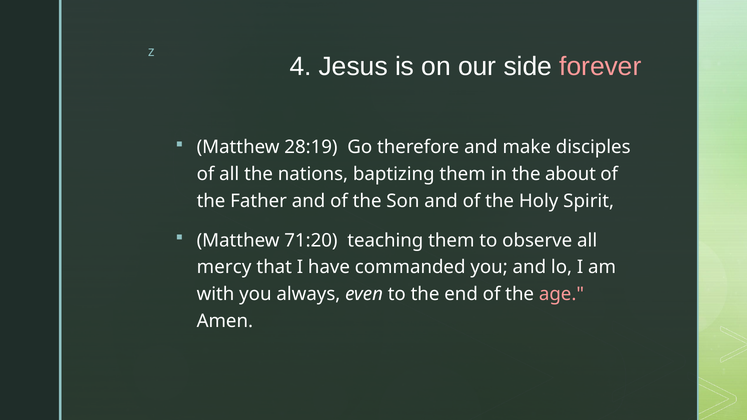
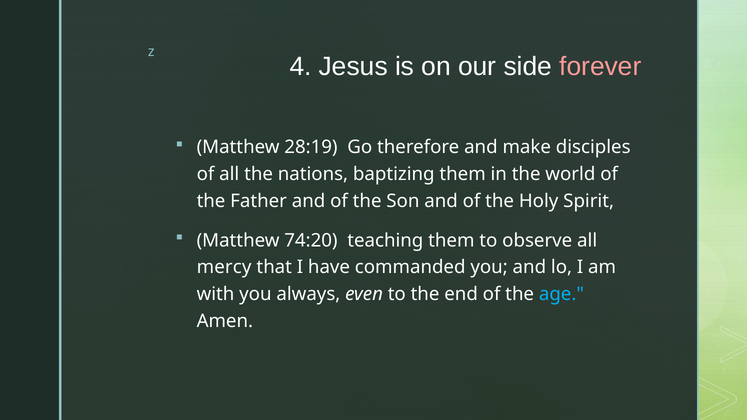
about: about -> world (570, 174)
71:20: 71:20 -> 74:20 (311, 241)
age colour: pink -> light blue (561, 294)
